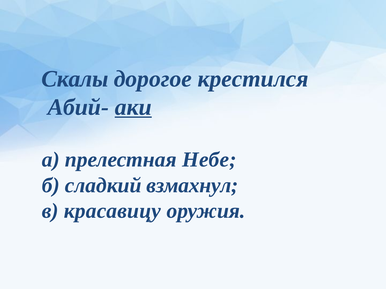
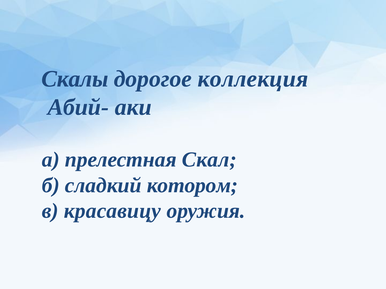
крестился: крестился -> коллекция (253, 79)
аки underline: present -> none (133, 107)
Небе: Небе -> Скал (209, 160)
взмахнул: взмахнул -> котором (192, 186)
